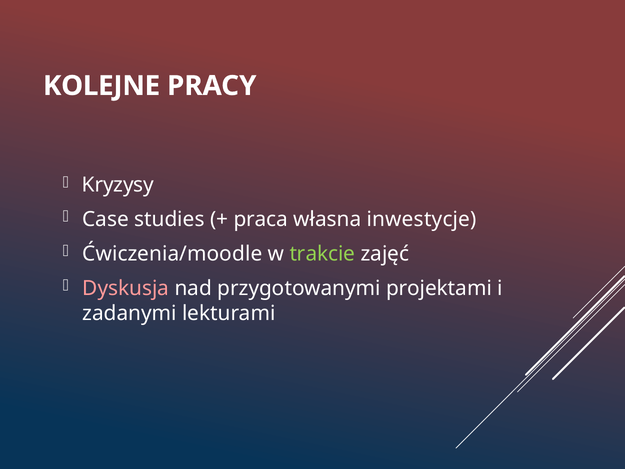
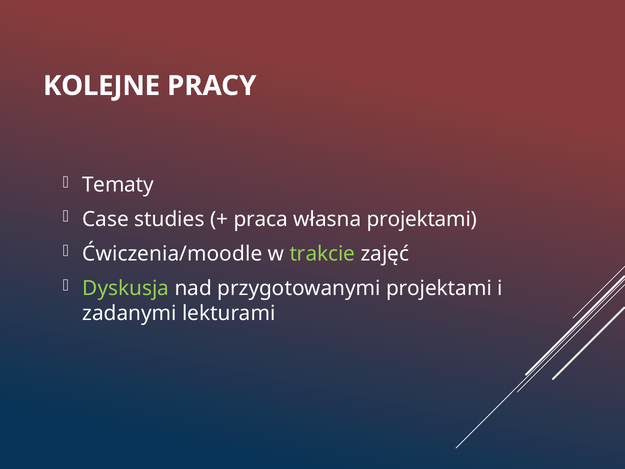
Kryzysy: Kryzysy -> Tematy (118, 185)
własna inwestycje: inwestycje -> projektami (422, 219)
Dyskusja colour: pink -> light green (126, 288)
